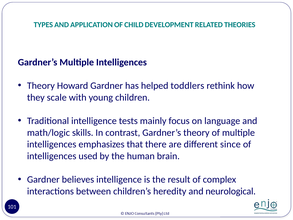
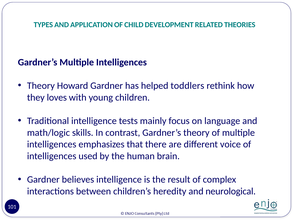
scale: scale -> loves (57, 97)
since: since -> voice (230, 144)
